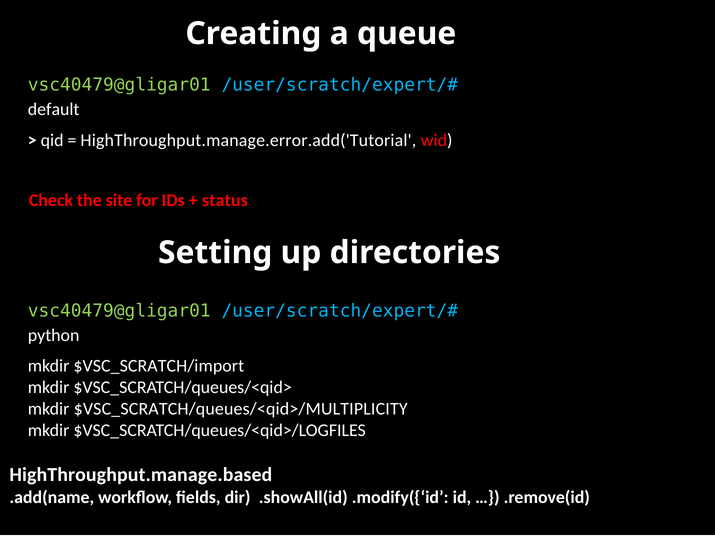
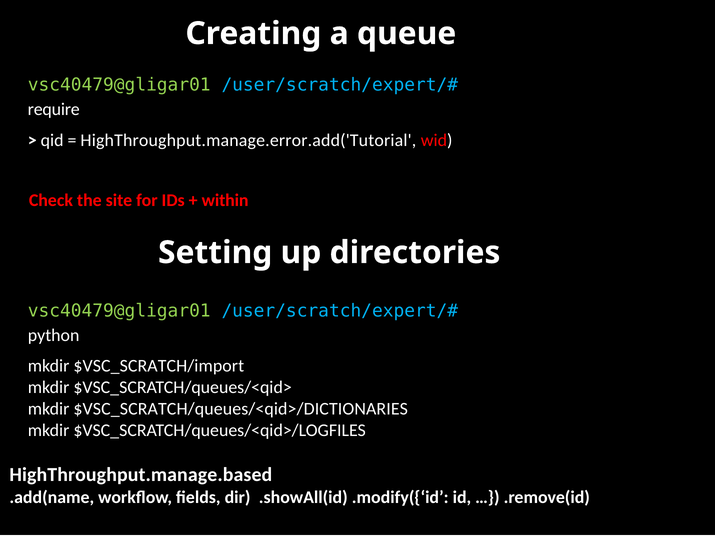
default: default -> require (54, 110)
status: status -> within (225, 201)
$VSC_SCRATCH/queues/<qid>/MULTIPLICITY: $VSC_SCRATCH/queues/<qid>/MULTIPLICITY -> $VSC_SCRATCH/queues/<qid>/DICTIONARIES (241, 409)
